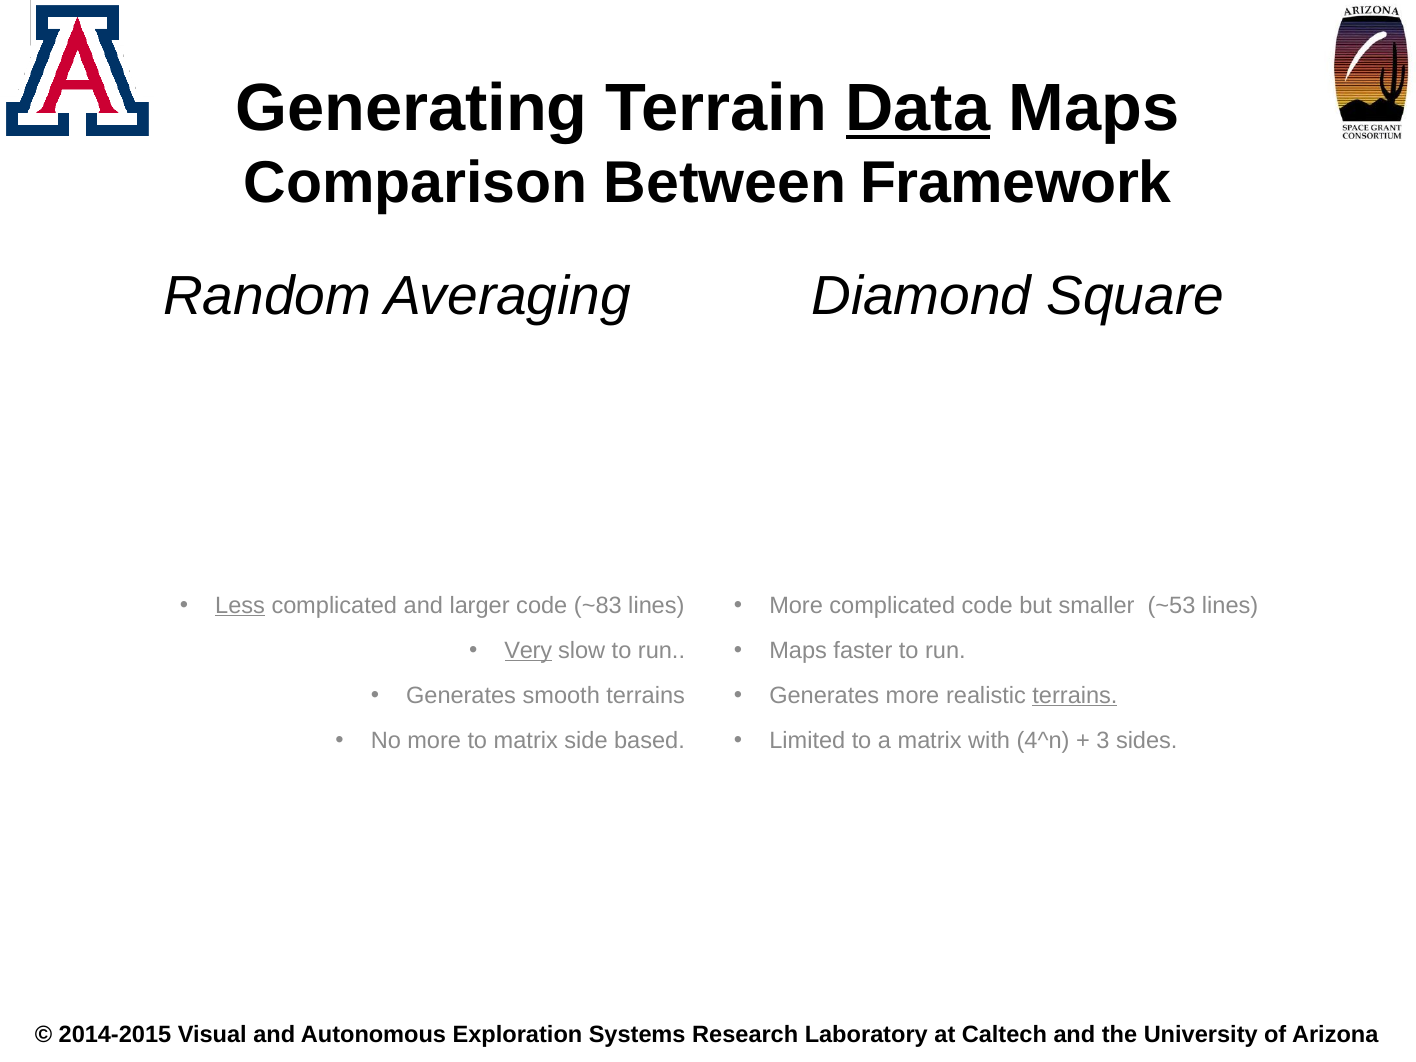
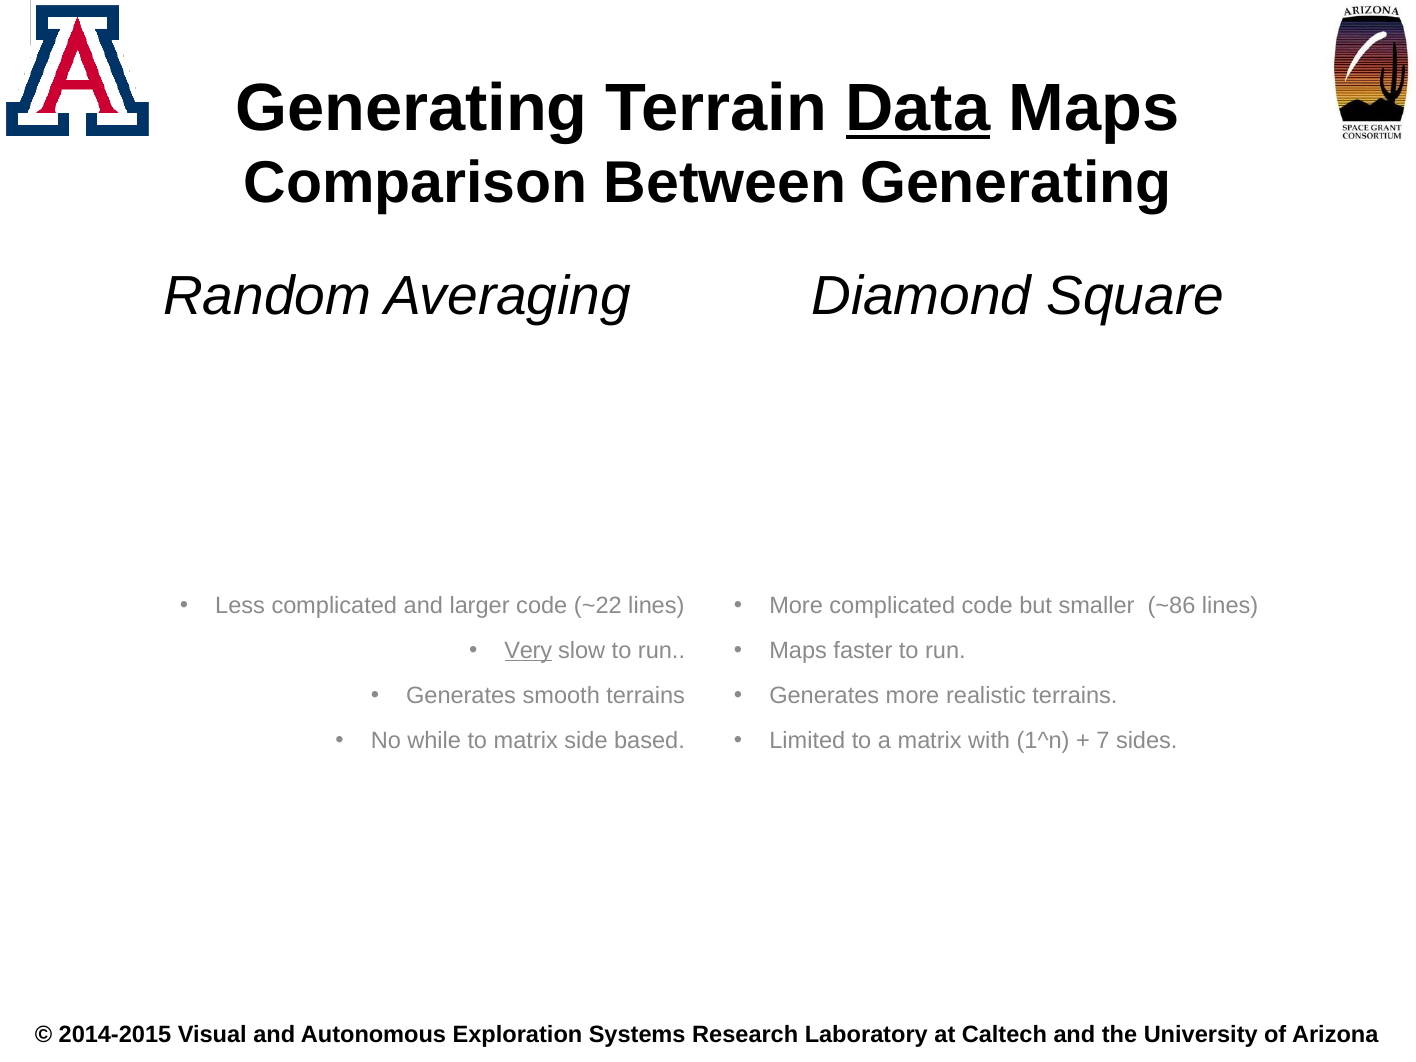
Between Framework: Framework -> Generating (1016, 183)
Less underline: present -> none (240, 605)
~83: ~83 -> ~22 (598, 605)
~53: ~53 -> ~86 (1172, 605)
terrains underline: present -> none (1075, 696)
No more: more -> while (434, 741)
4^n: 4^n -> 1^n (1043, 741)
3: 3 -> 7 (1103, 741)
